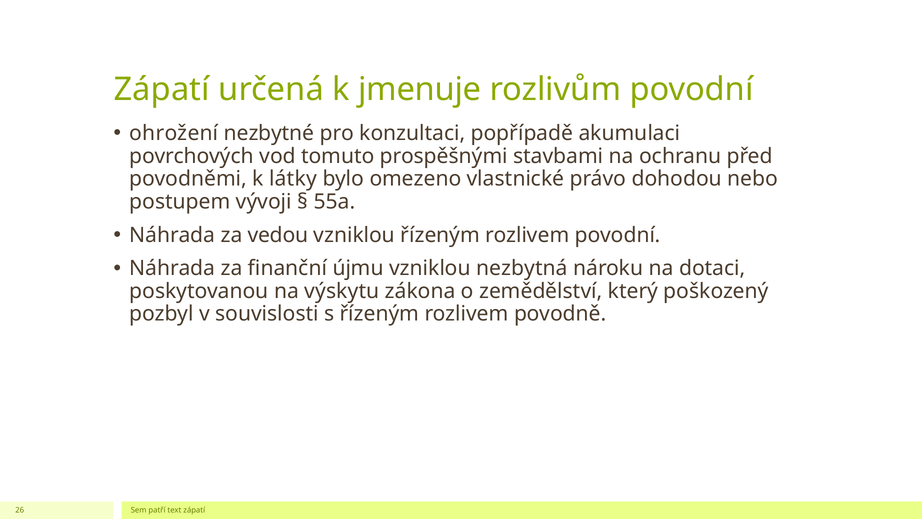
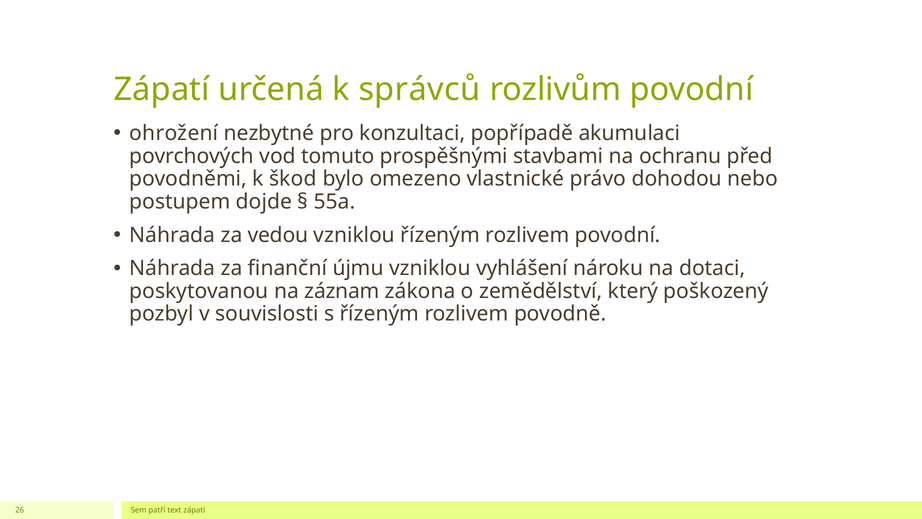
jmenuje: jmenuje -> správců (419, 90)
látky: látky -> škod (293, 179)
vývoji: vývoji -> dojde (264, 202)
nezbytná: nezbytná -> vyhlášení (522, 268)
výskytu: výskytu -> záznam (342, 291)
